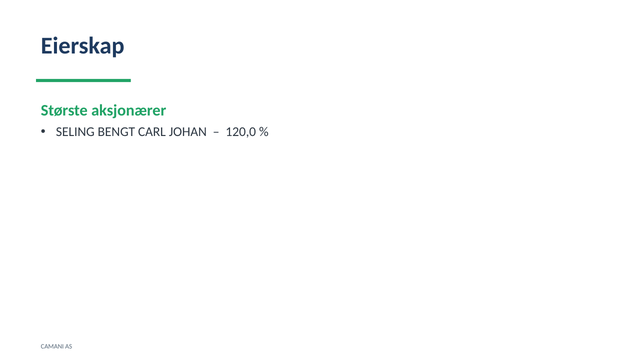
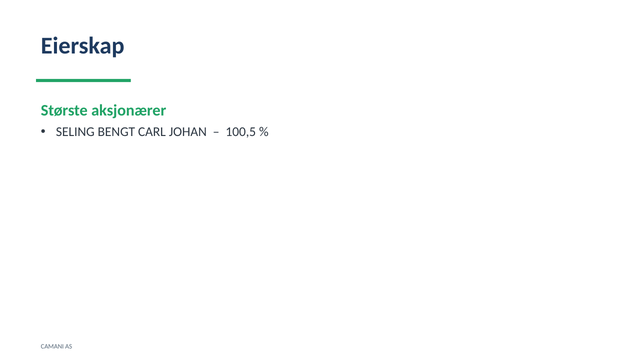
120,0: 120,0 -> 100,5 (241, 132)
